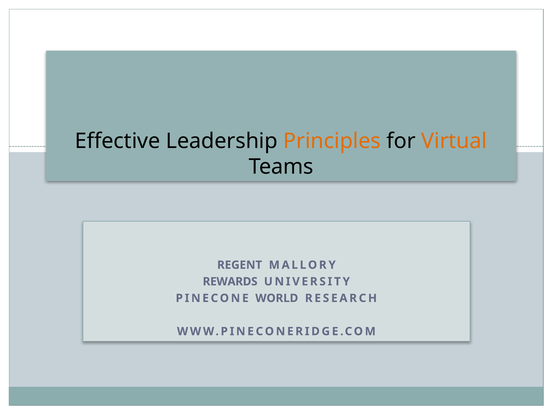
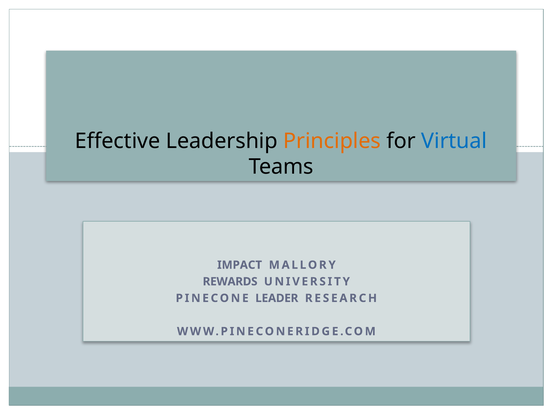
Virtual colour: orange -> blue (454, 141)
REGENT: REGENT -> IMPACT (240, 265)
WORLD: WORLD -> LEADER (277, 298)
